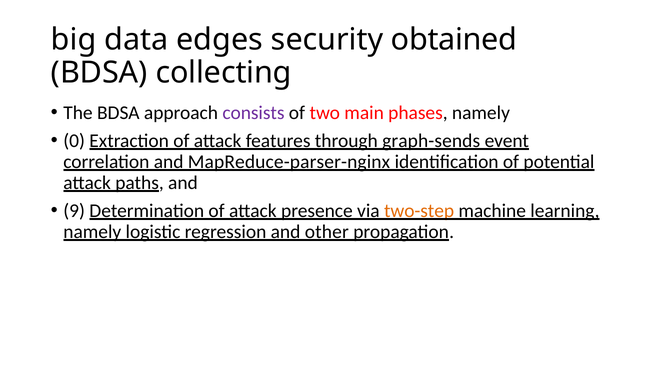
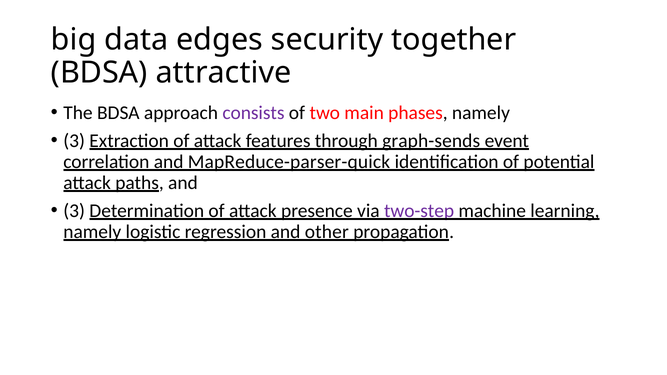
obtained: obtained -> together (454, 40)
collecting: collecting -> attractive (224, 73)
0: 0 -> 3 (74, 141)
MapReduce-parser-nginx: MapReduce-parser-nginx -> MapReduce-parser-quick (289, 162)
9: 9 -> 3 (74, 211)
two-step colour: orange -> purple (419, 211)
